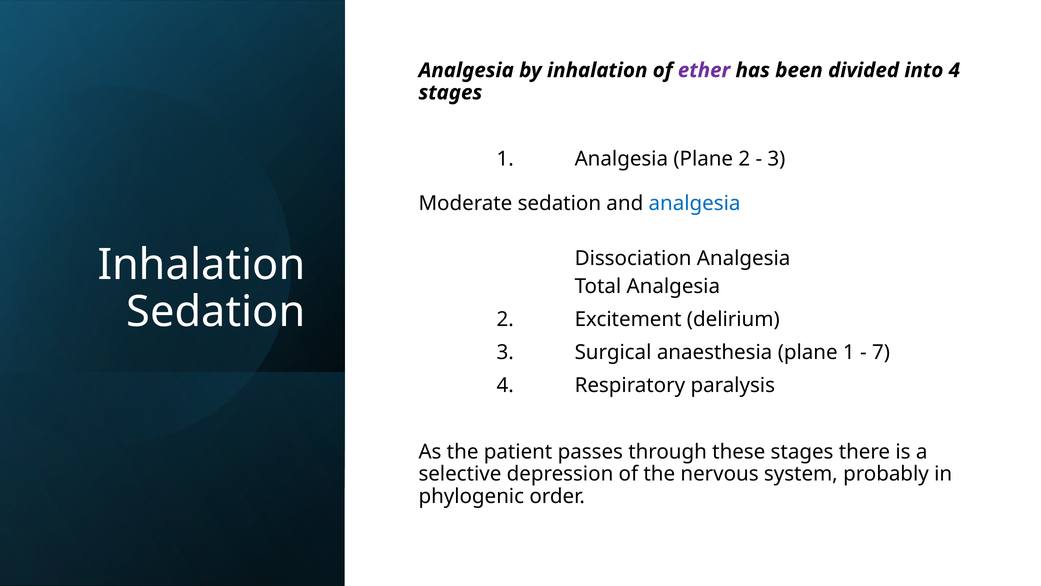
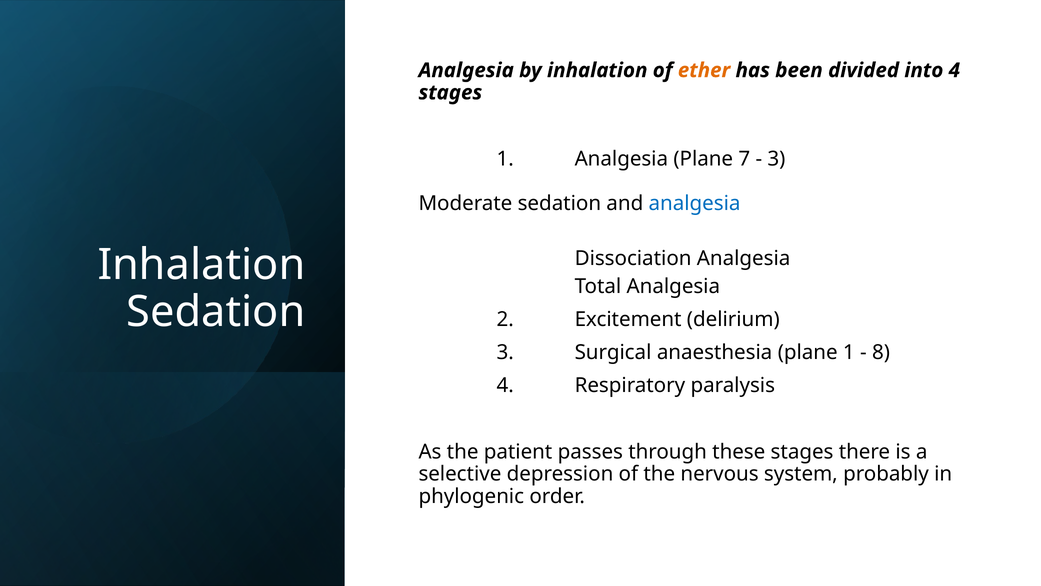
ether colour: purple -> orange (704, 70)
Plane 2: 2 -> 7 (744, 159)
7: 7 -> 8 (881, 352)
